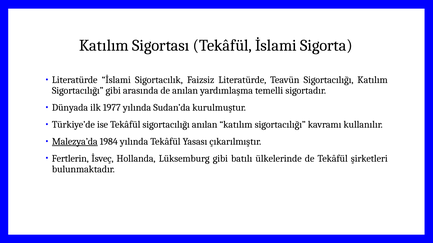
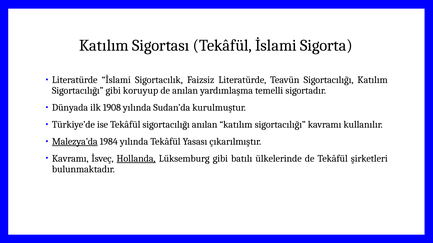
arasında: arasında -> koruyup (141, 91)
1977: 1977 -> 1908 (112, 108)
Fertlerin: Fertlerin -> Kavramı (70, 159)
Hollanda underline: none -> present (136, 159)
